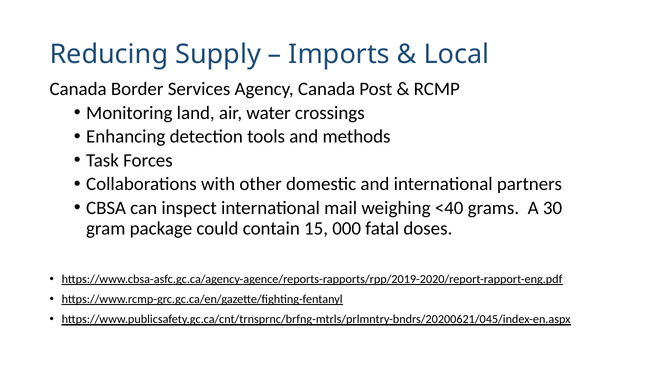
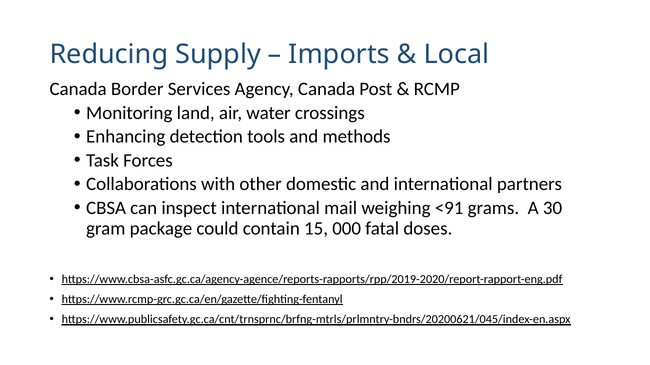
<40: <40 -> <91 (449, 208)
